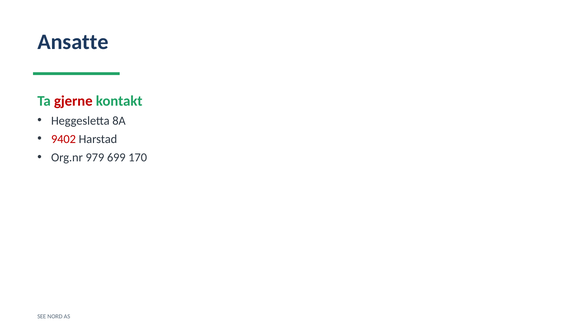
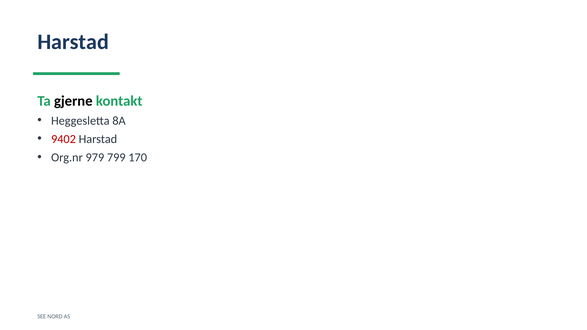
Ansatte: Ansatte -> Harstad (73, 42)
gjerne colour: red -> black (73, 101)
699: 699 -> 799 (116, 157)
